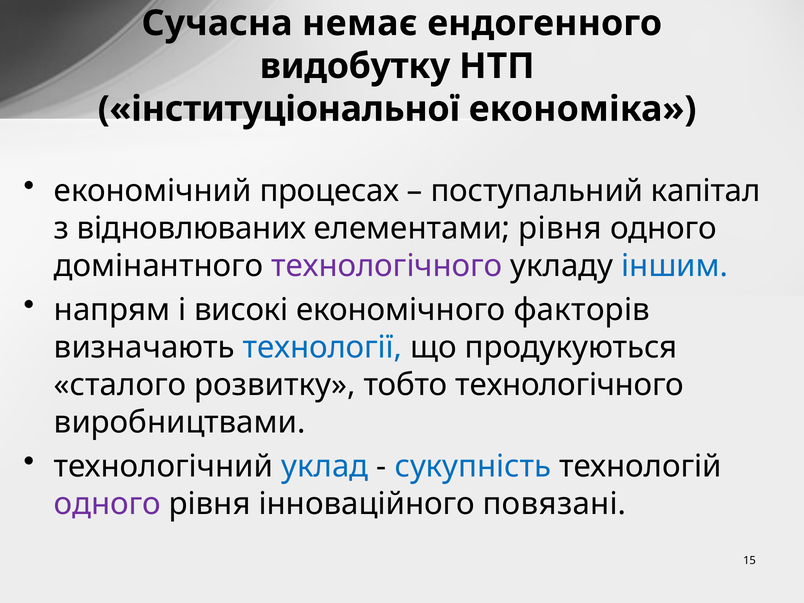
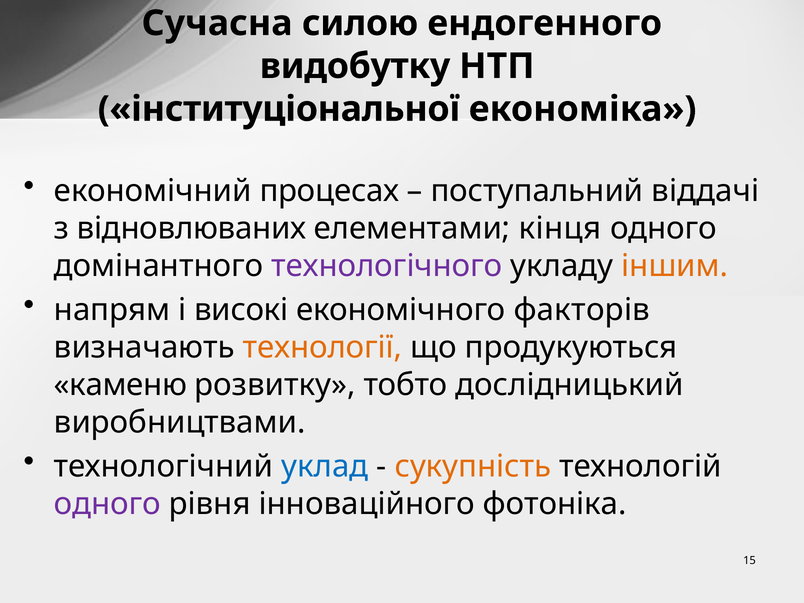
немає: немає -> силою (360, 23)
капітал: капітал -> віддачі (705, 191)
елементами рівня: рівня -> кінця (560, 229)
іншим colour: blue -> orange (675, 266)
технології colour: blue -> orange (322, 348)
сталого: сталого -> каменю (120, 385)
тобто технологічного: технологічного -> дослідницький (570, 385)
сукупність colour: blue -> orange (473, 466)
повязані: повязані -> фотоніка (555, 504)
